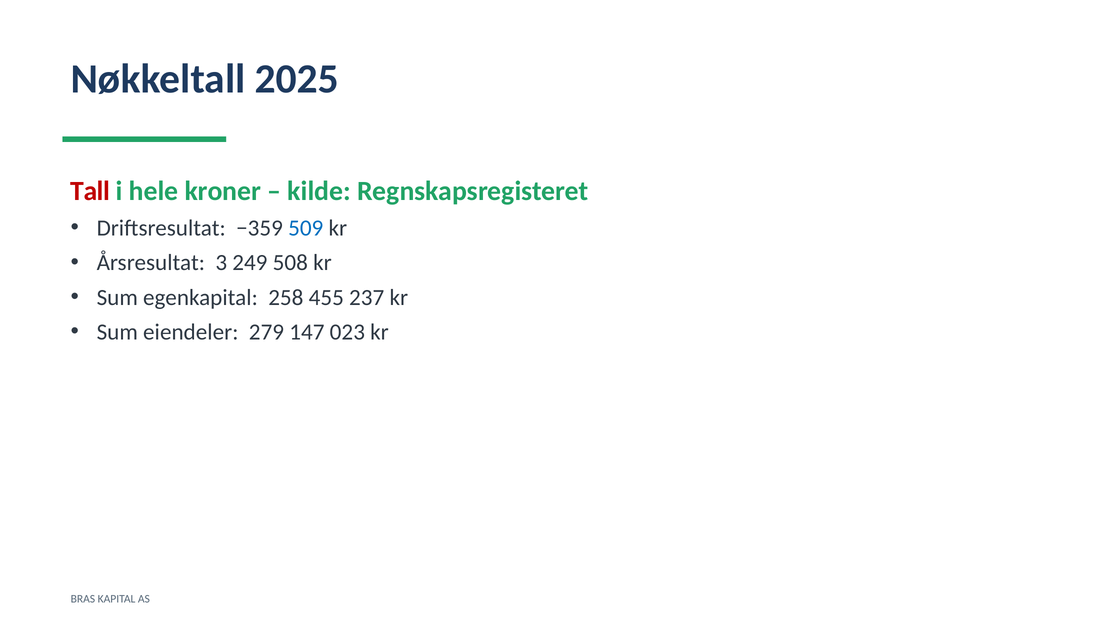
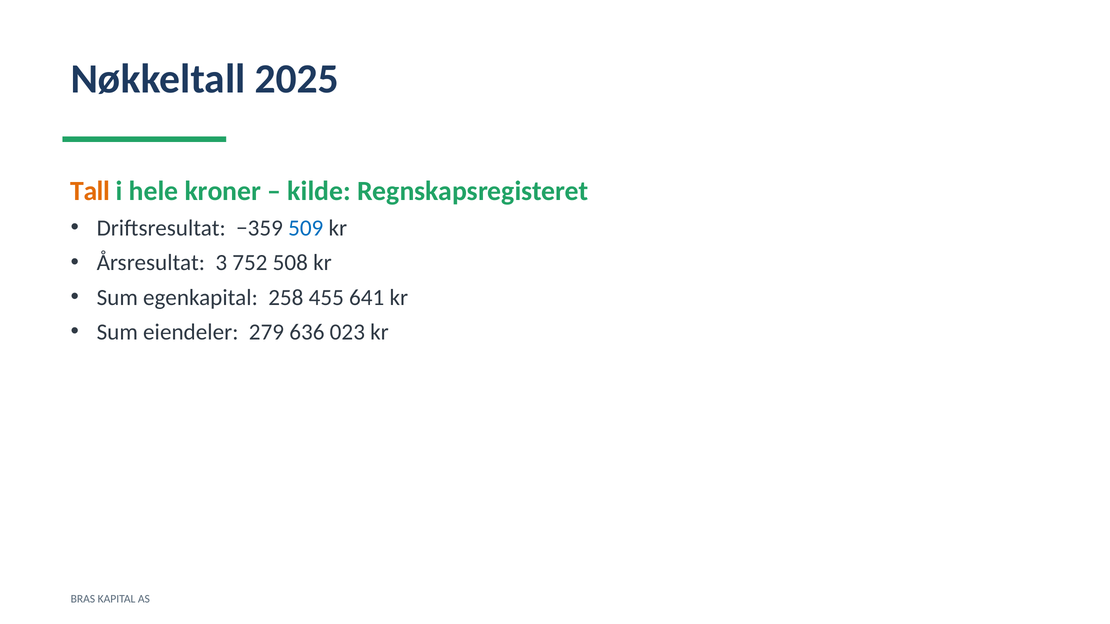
Tall colour: red -> orange (90, 191)
249: 249 -> 752 (250, 263)
237: 237 -> 641 (367, 298)
147: 147 -> 636 (307, 332)
